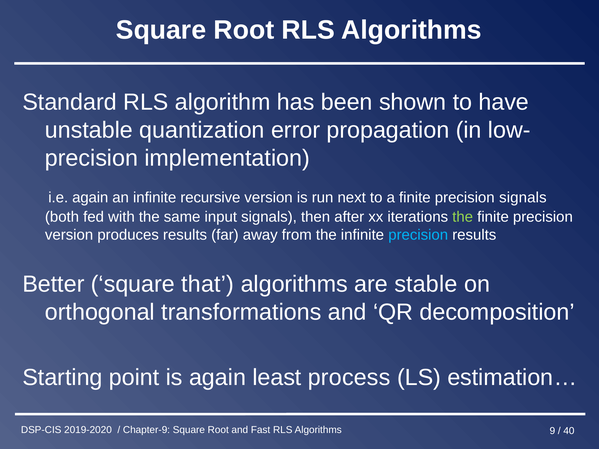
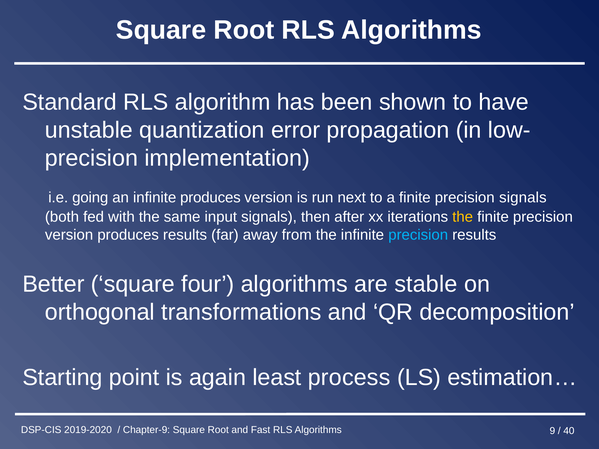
i.e again: again -> going (90, 198)
infinite recursive: recursive -> produces (210, 198)
the colour: light green -> yellow (463, 217)
that: that -> four (208, 284)
